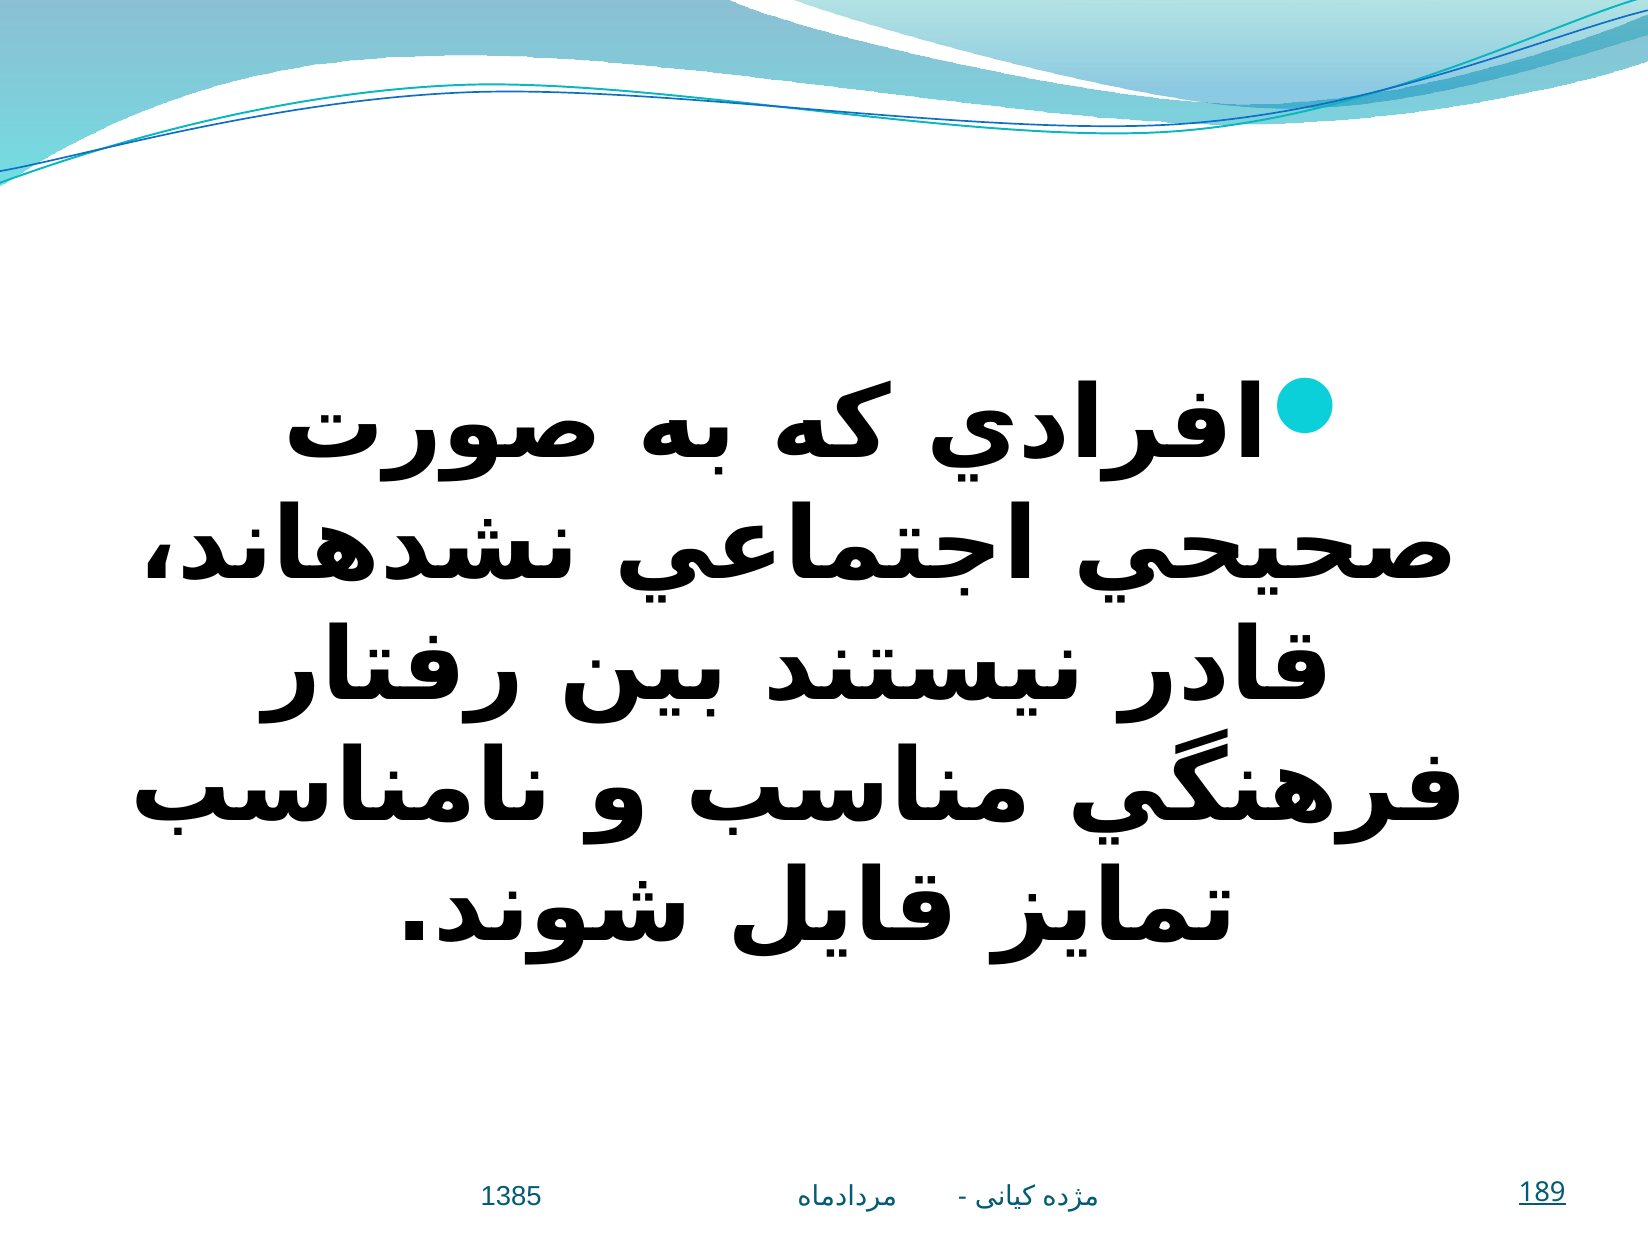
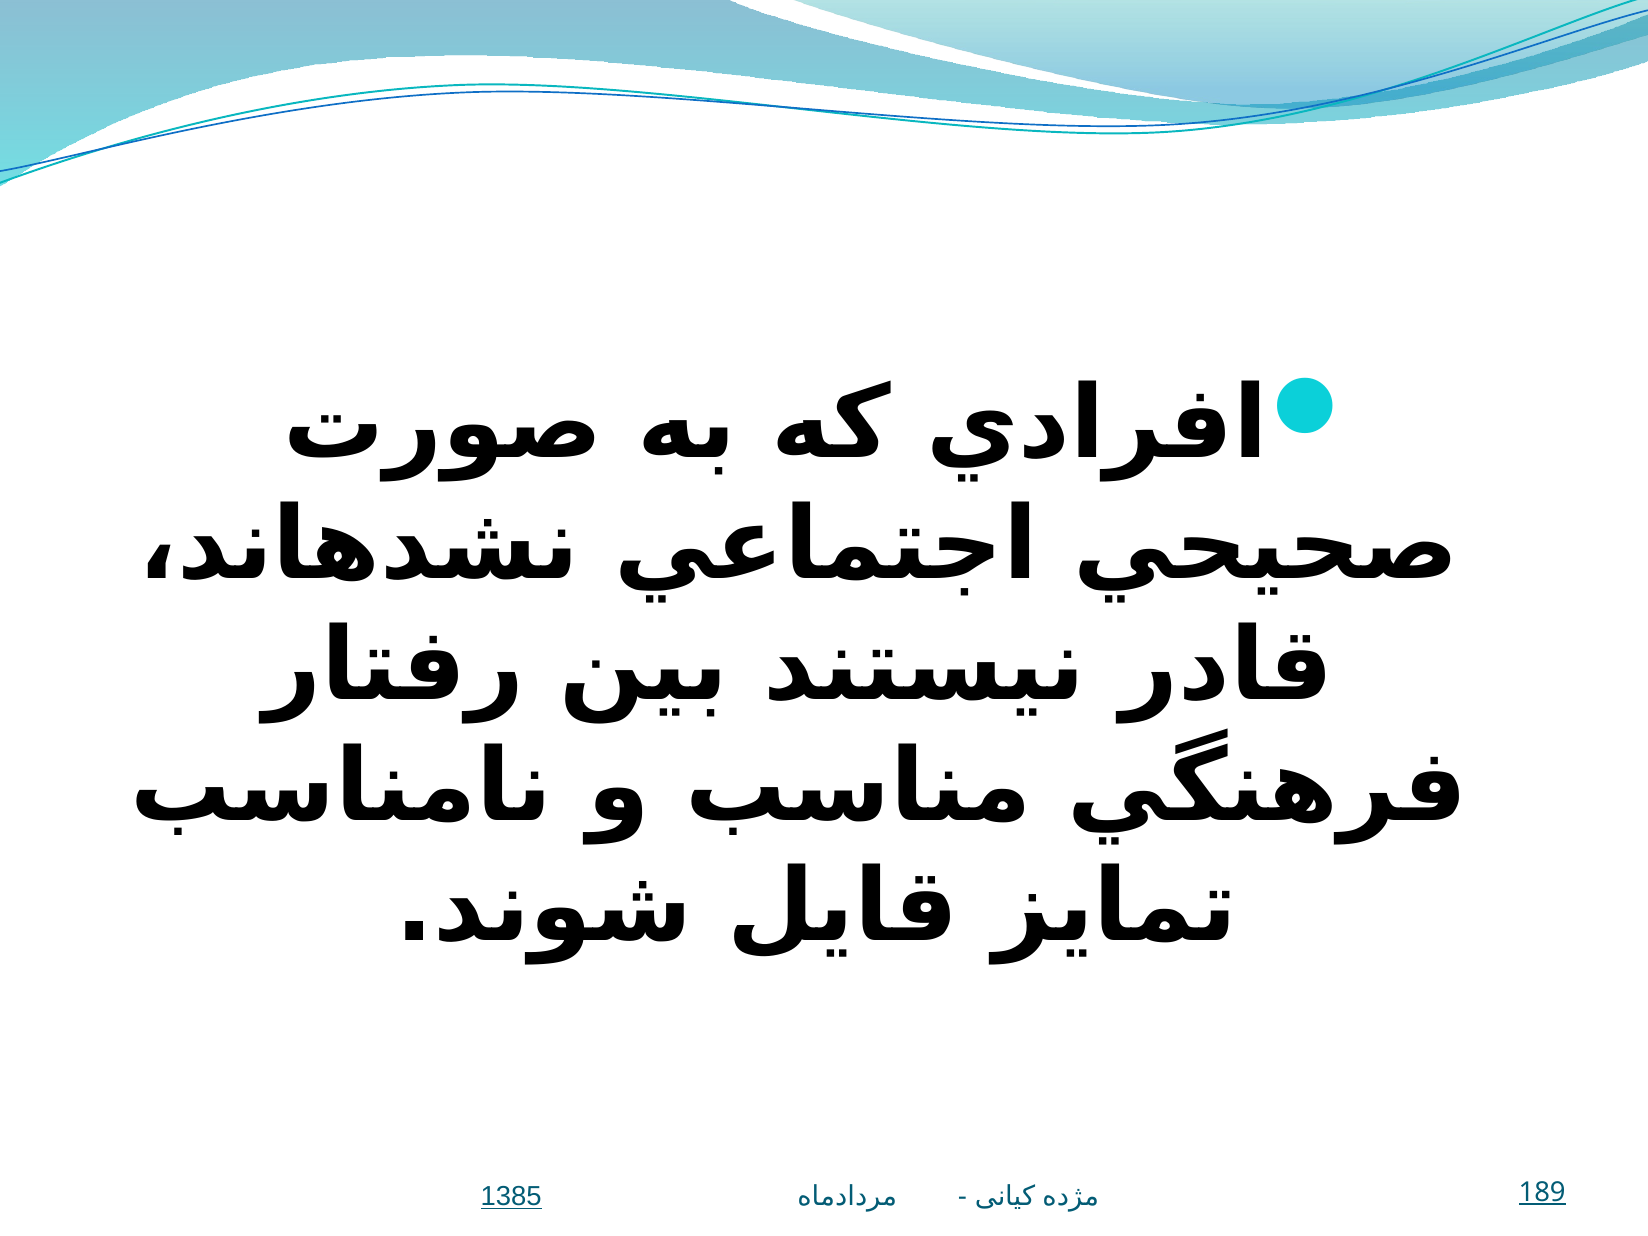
1385 underline: none -> present (511, 1197)
